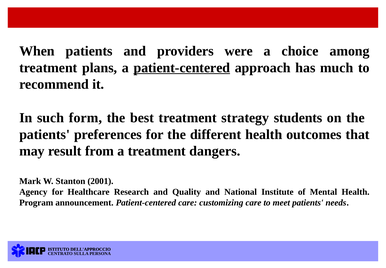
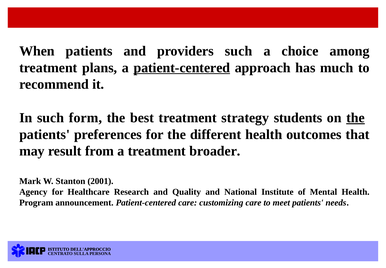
providers were: were -> such (239, 51)
the underline: none -> present (356, 117)
dangers: dangers -> broader (215, 151)
